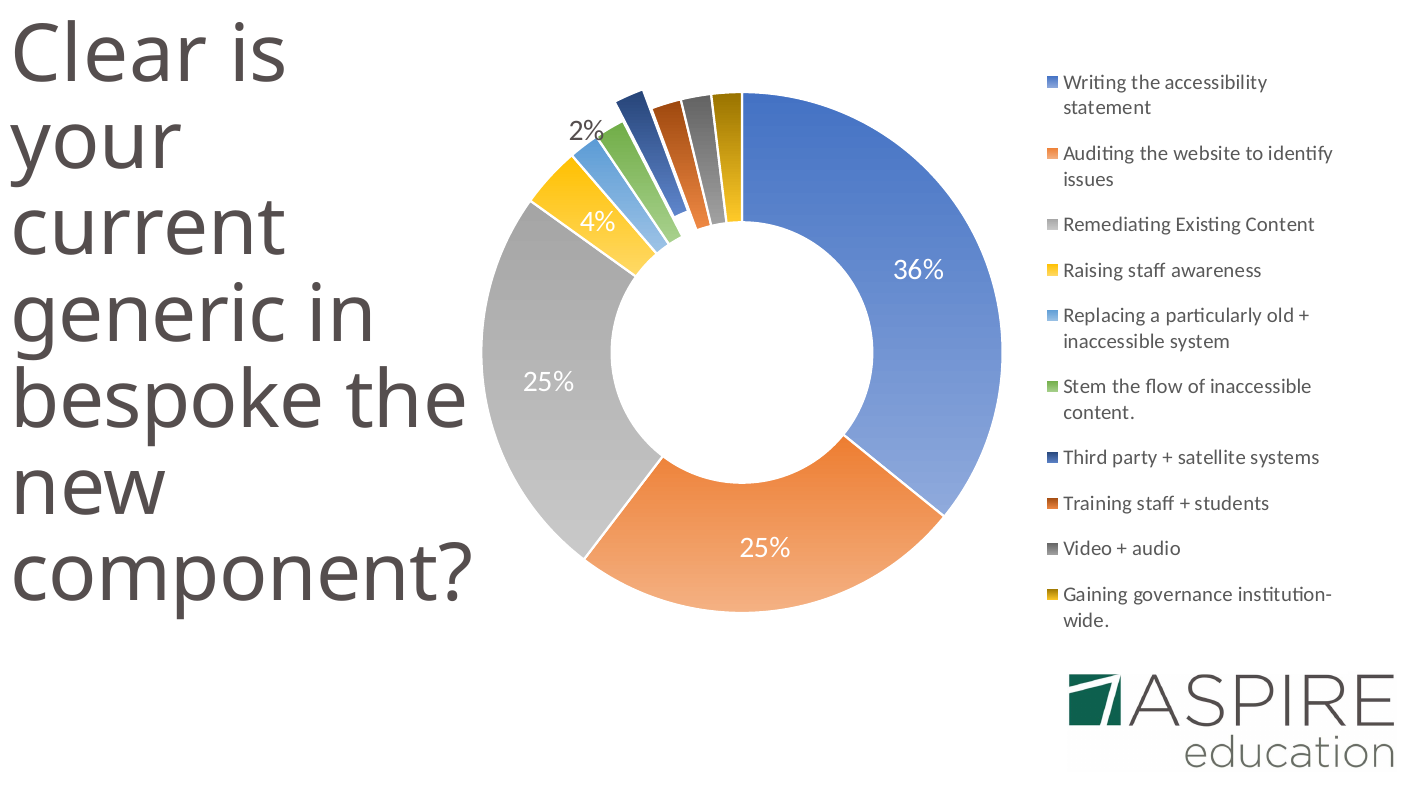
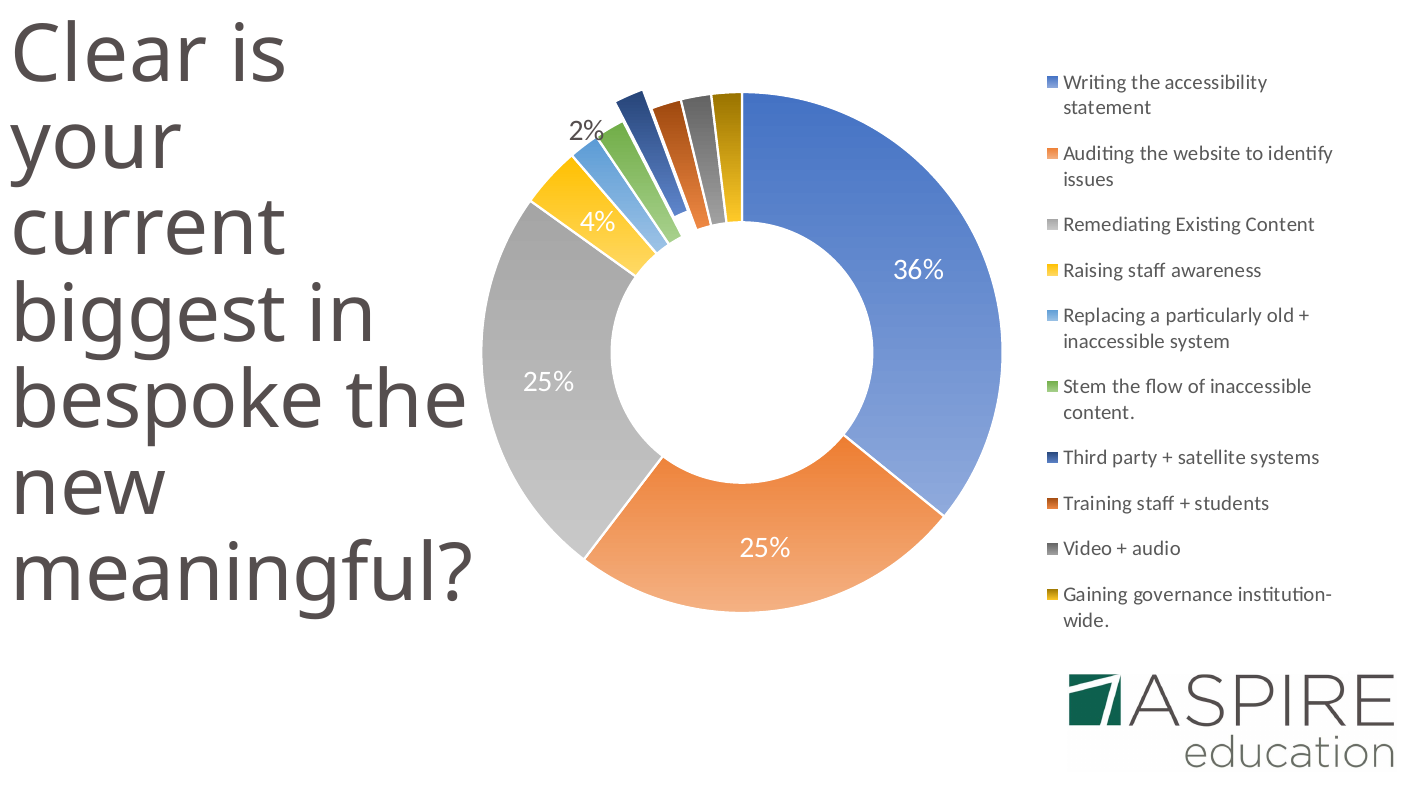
generic: generic -> biggest (149, 315)
component: component -> meaningful (242, 575)
